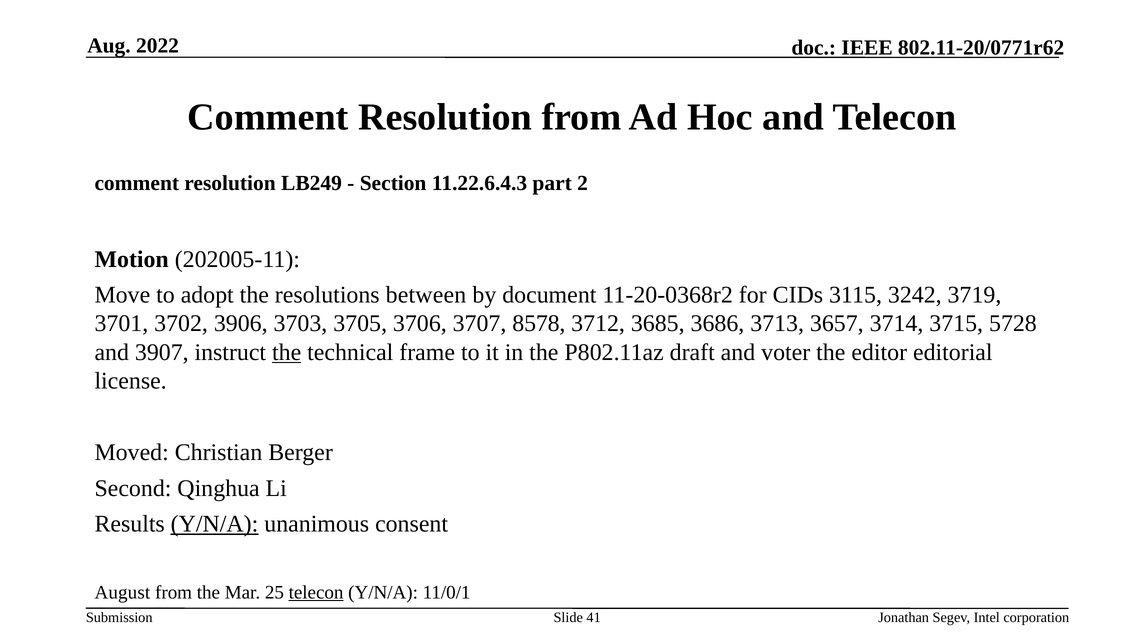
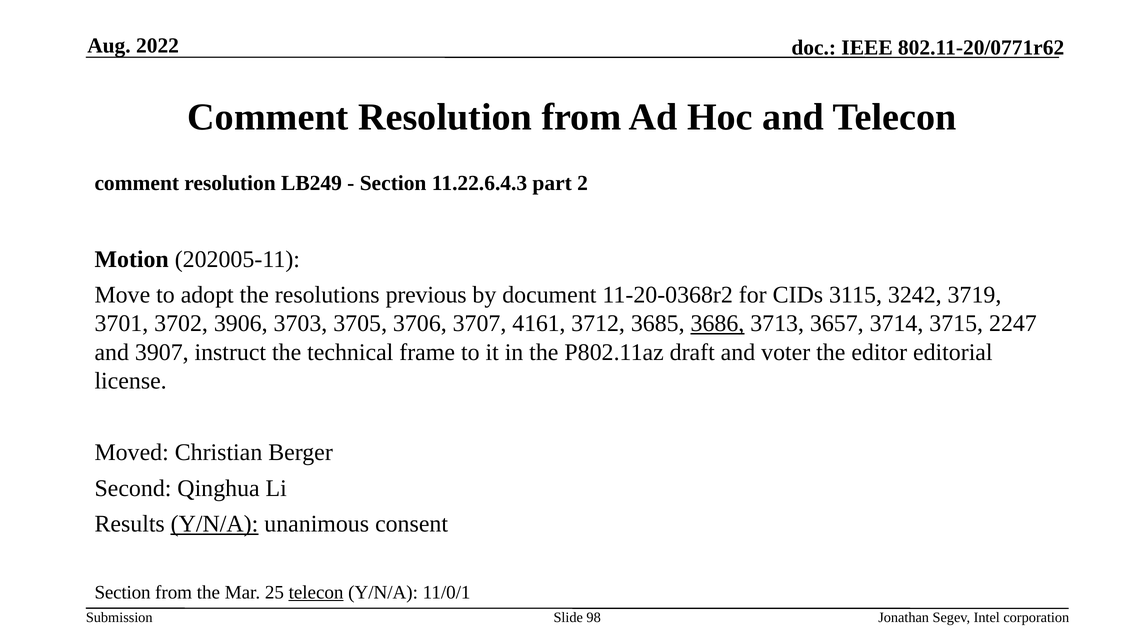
between: between -> previous (426, 295)
8578: 8578 -> 4161 (539, 324)
3686 underline: none -> present (717, 324)
5728: 5728 -> 2247 (1013, 324)
the underline: present -> none (287, 352)
August: August -> Section (123, 593)
41: 41 -> 98 (594, 618)
